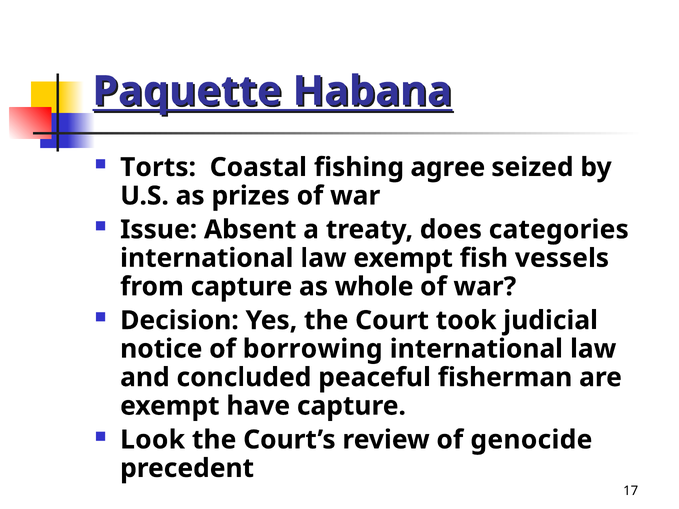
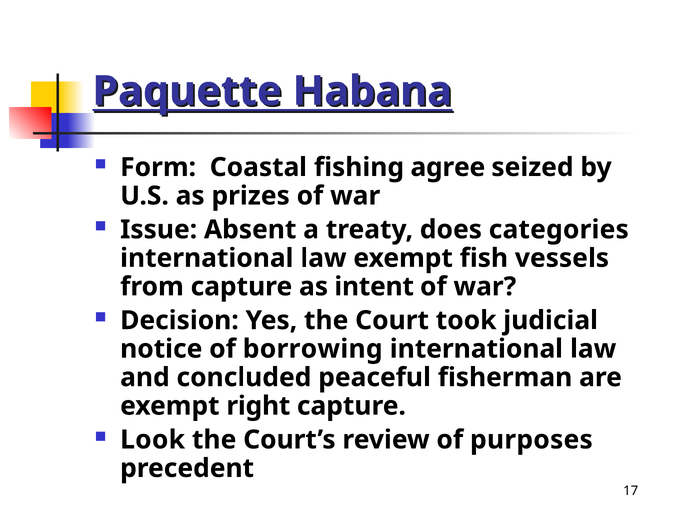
Torts: Torts -> Form (158, 167)
whole: whole -> intent (374, 287)
have: have -> right (258, 406)
genocide: genocide -> purposes (531, 440)
